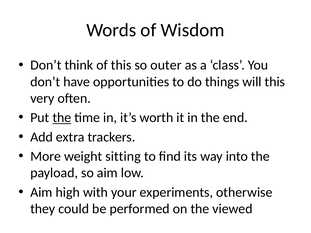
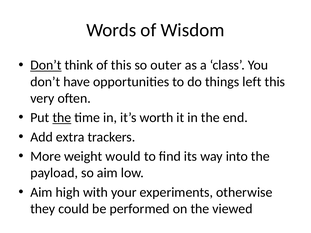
Don’t underline: none -> present (46, 65)
will: will -> left (252, 82)
sitting: sitting -> would (123, 156)
